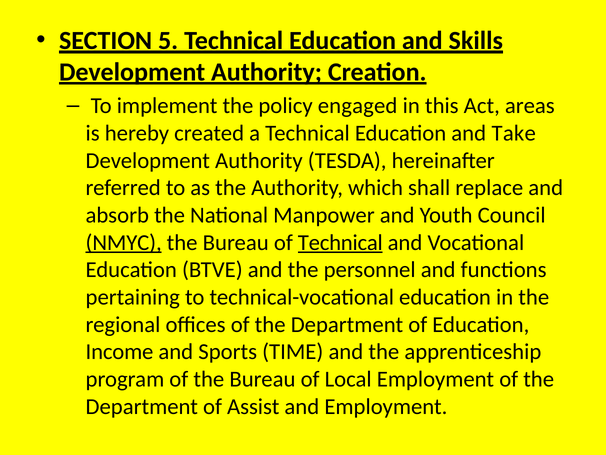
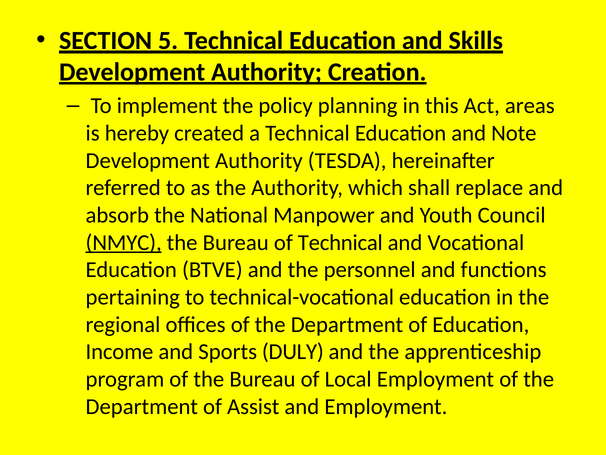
engaged: engaged -> planning (358, 106)
Take: Take -> Note (514, 133)
Technical underline: present -> none (340, 242)
TIME: TIME -> DULY (293, 351)
